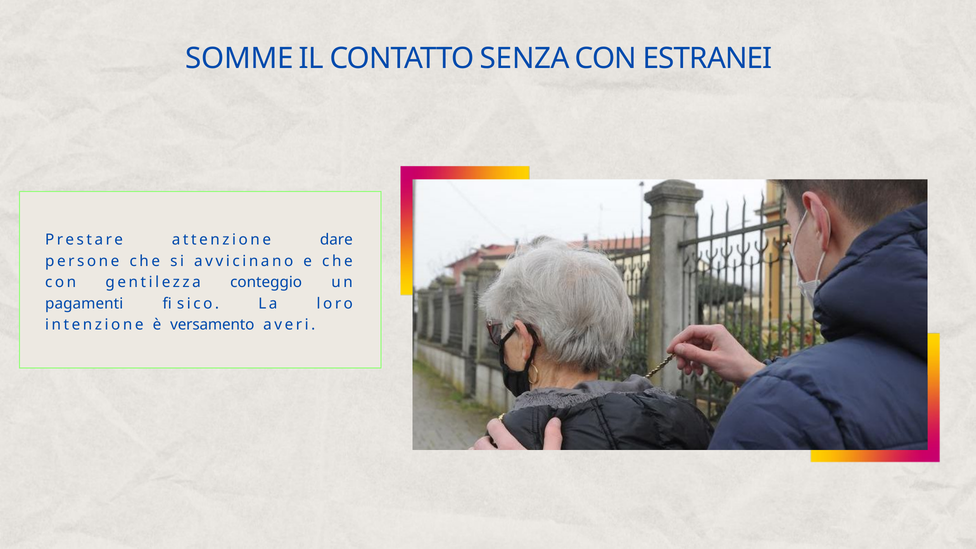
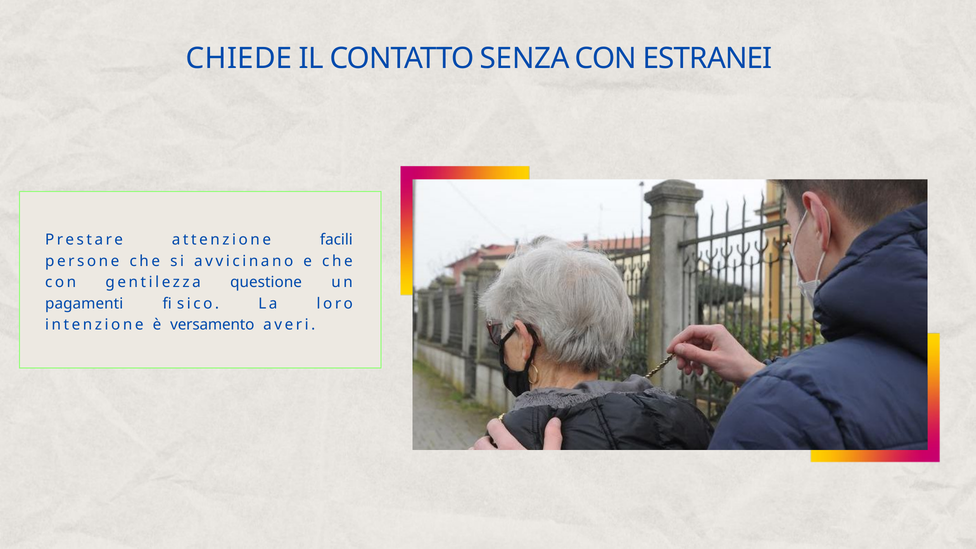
SOMME: SOMME -> CHIEDE (239, 58)
dare: dare -> facili (336, 240)
conteggio: conteggio -> questione (266, 282)
